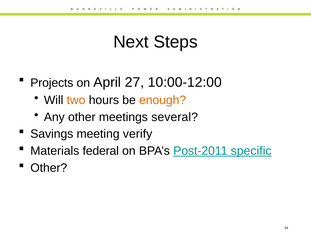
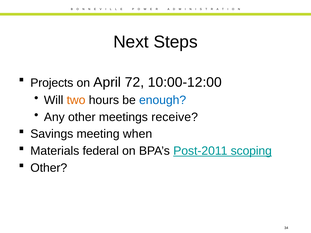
27: 27 -> 72 (134, 82)
enough colour: orange -> blue (163, 100)
several: several -> receive (175, 117)
verify: verify -> when (138, 134)
specific: specific -> scoping (251, 151)
